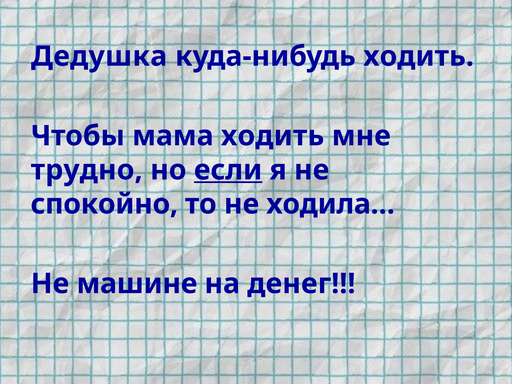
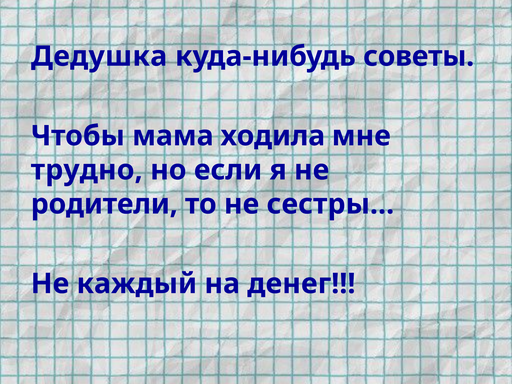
куда-нибудь ходить: ходить -> советы (419, 56)
мама ходить: ходить -> ходила (273, 136)
если underline: present -> none (228, 170)
спокойно: спокойно -> родители (104, 204)
ходила…: ходила… -> сестры… (330, 204)
машине: машине -> каждый (137, 284)
